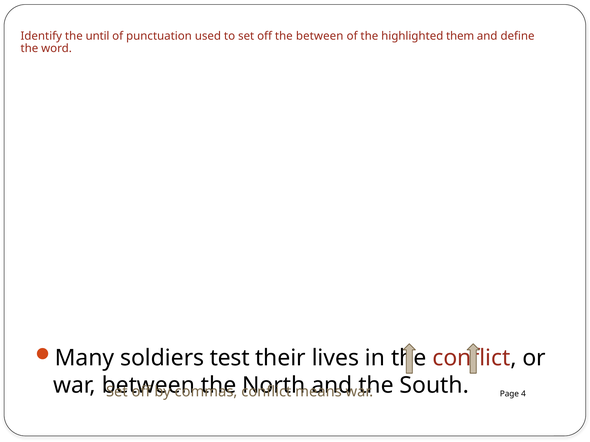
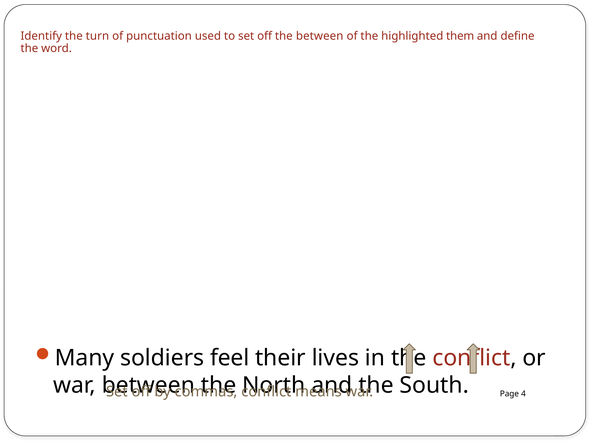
until: until -> turn (97, 36)
test: test -> feel (230, 358)
